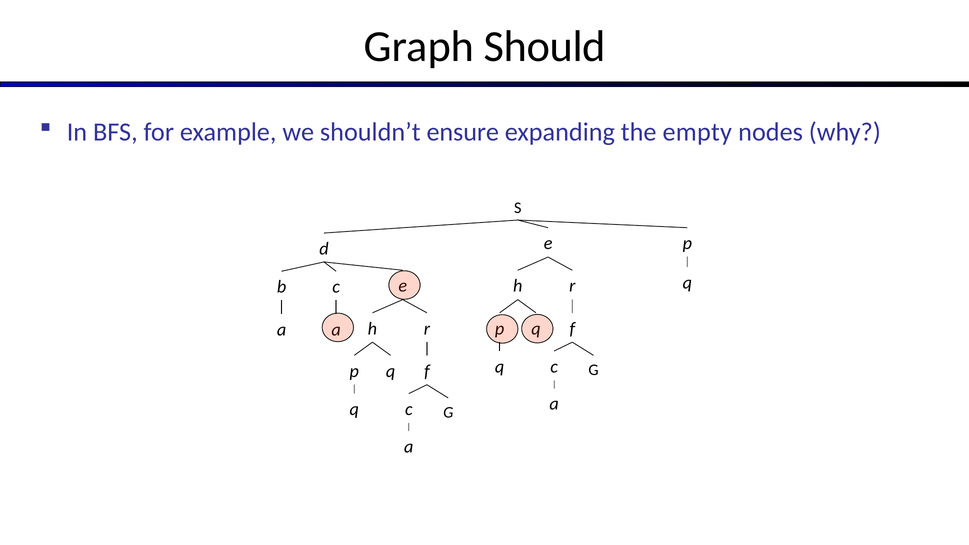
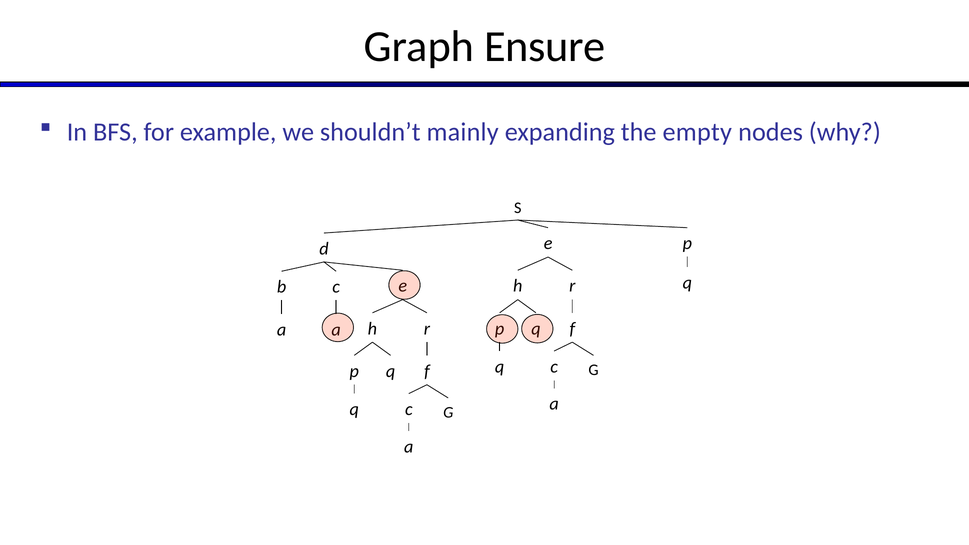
Should: Should -> Ensure (545, 46)
ensure: ensure -> mainly (463, 132)
